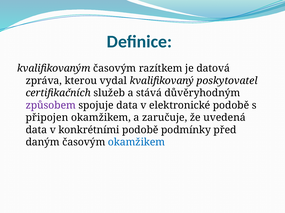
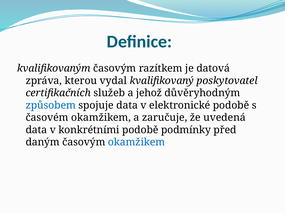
stává: stává -> jehož (149, 93)
způsobem colour: purple -> blue (51, 106)
připojen: připojen -> časovém (47, 118)
